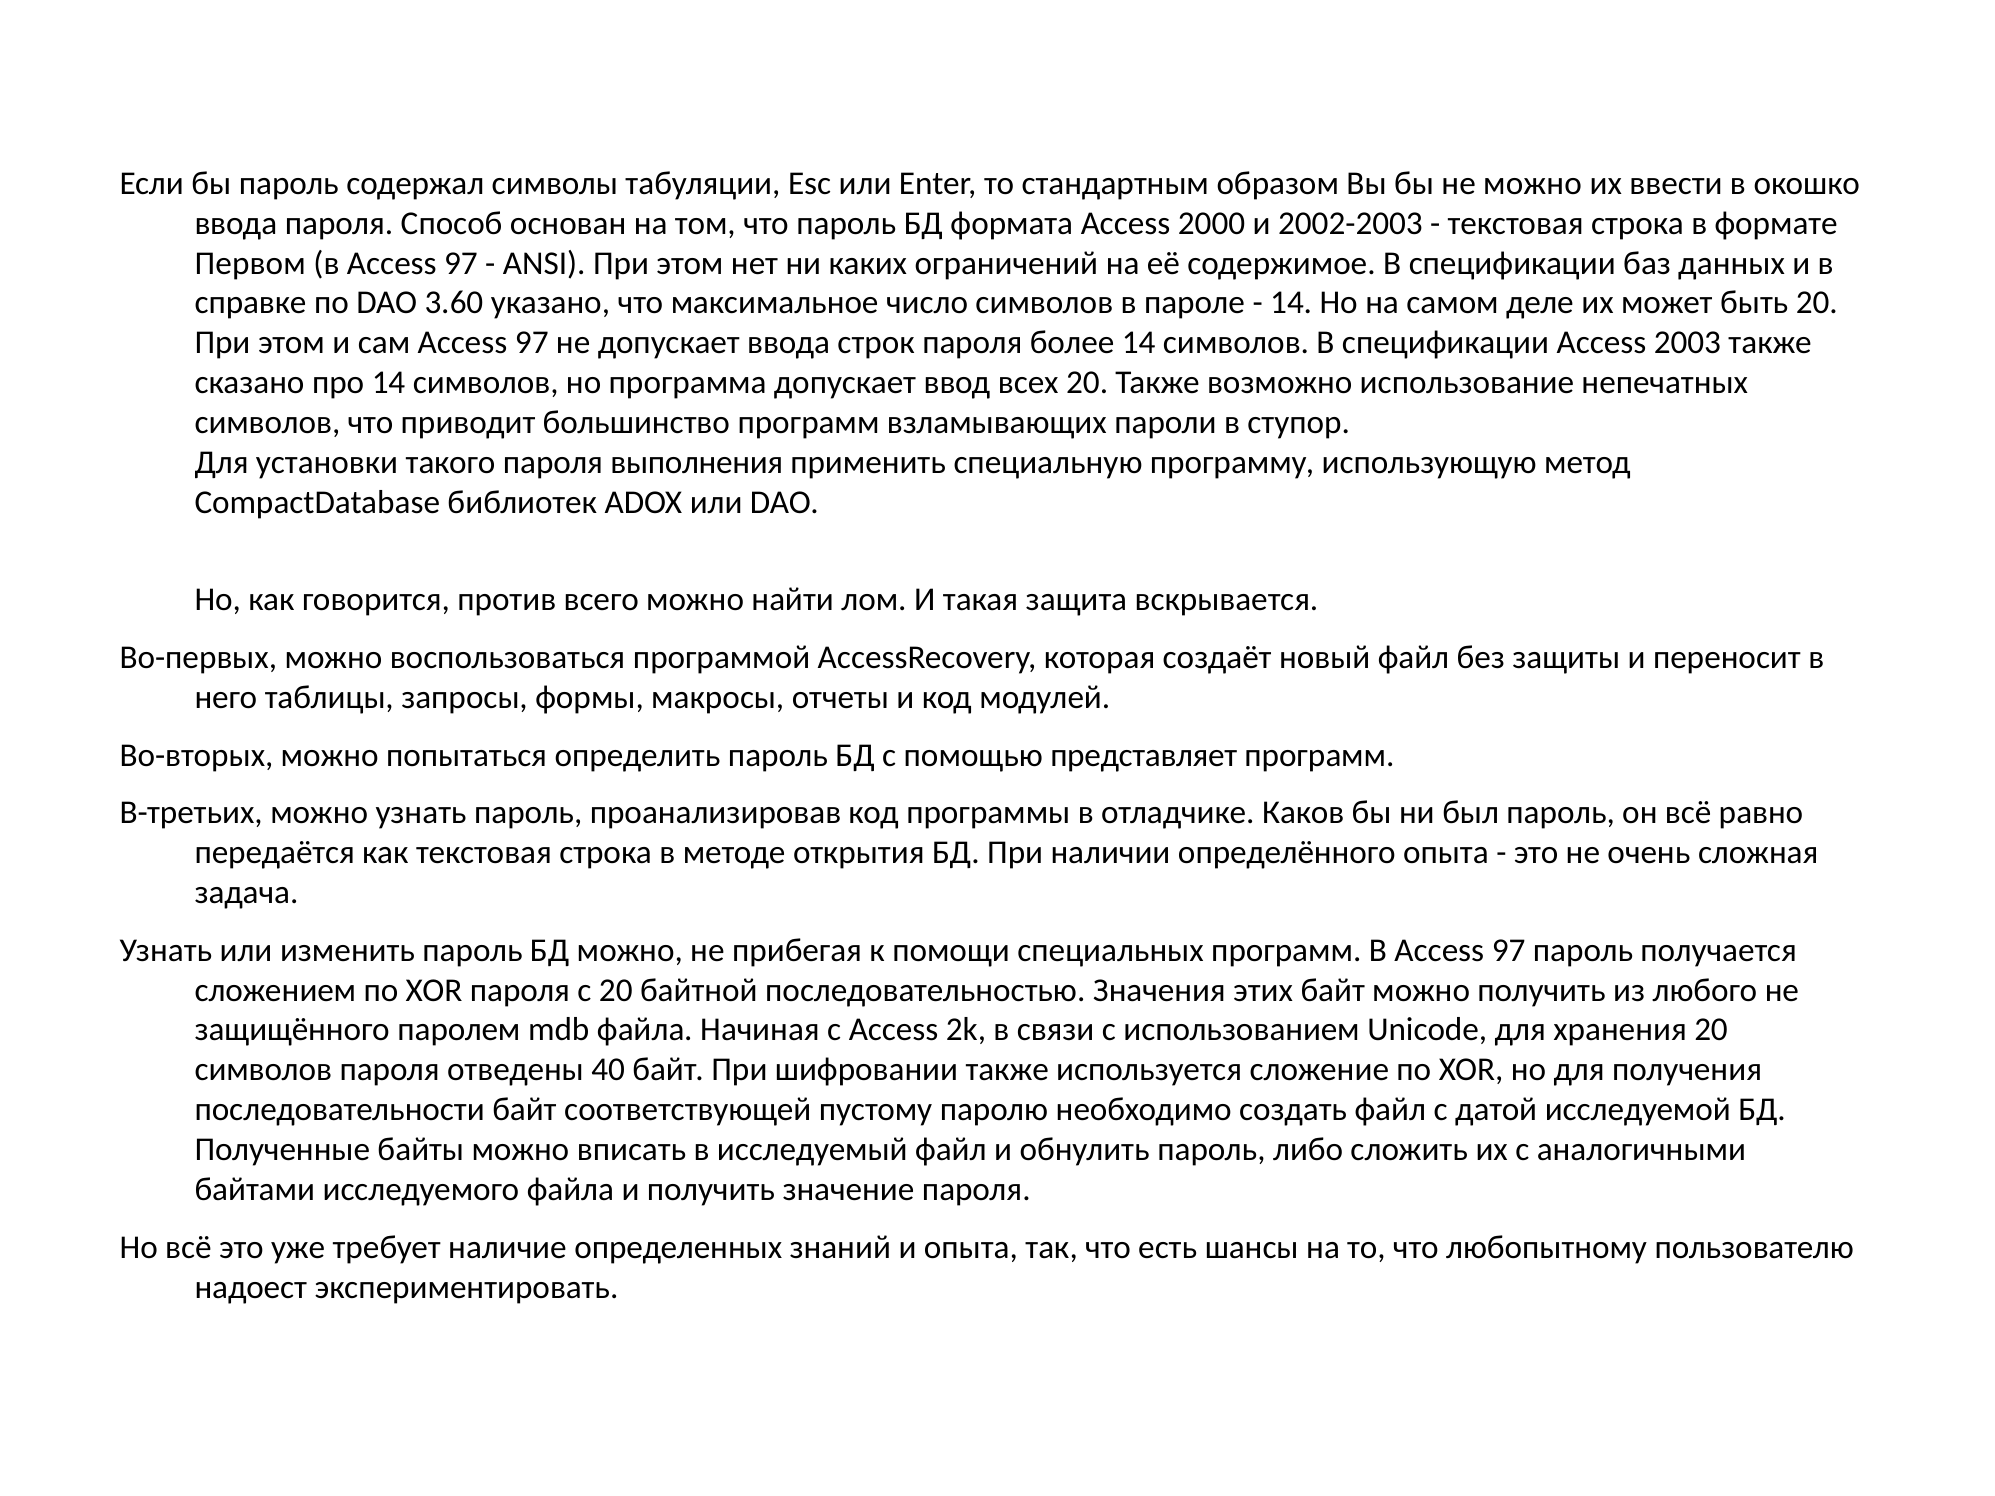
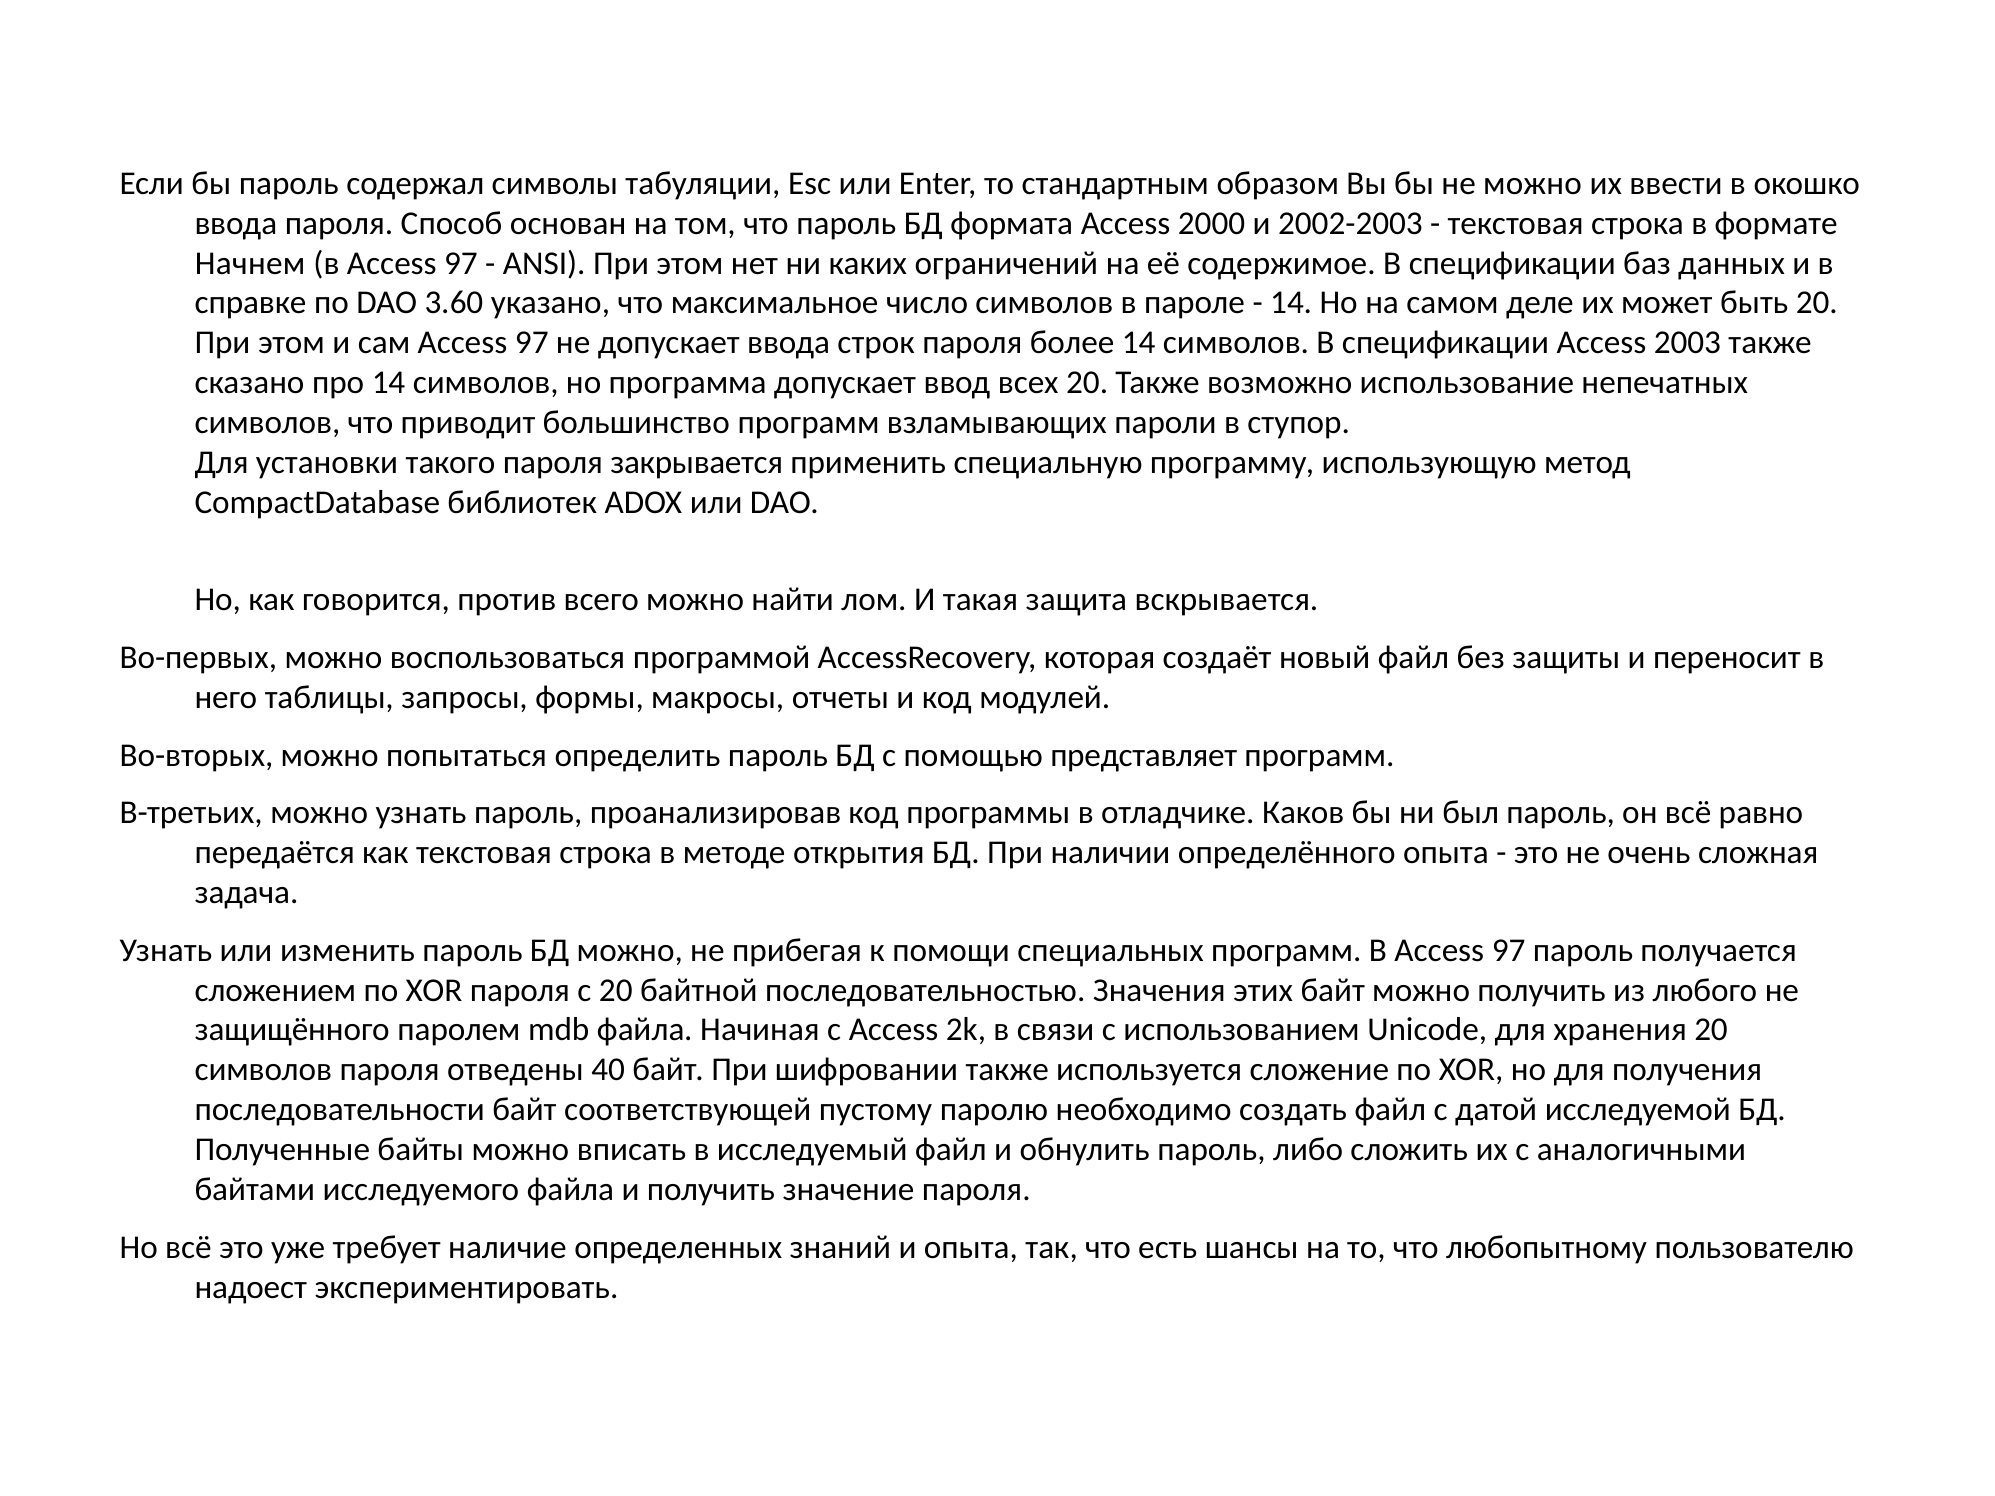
Первом: Первом -> Начнем (250, 263)
выполнения: выполнения -> закрывается (697, 463)
